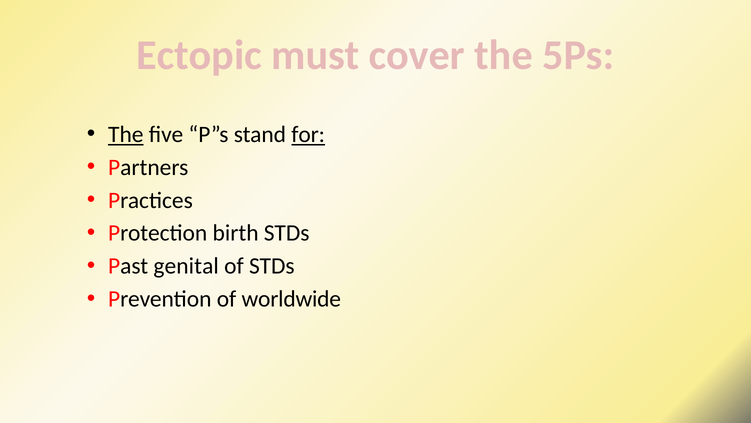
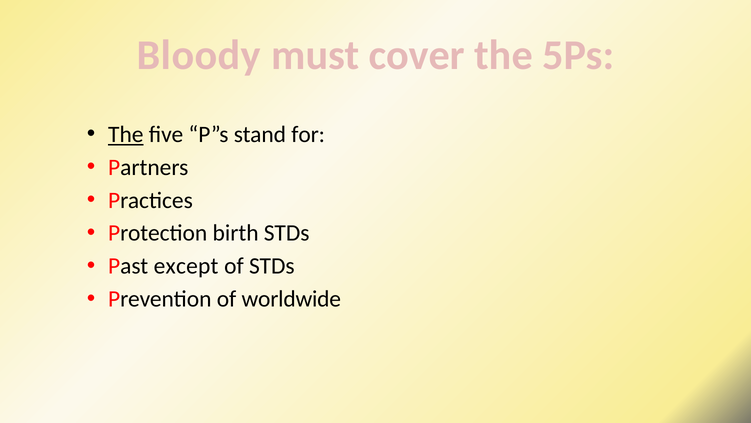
Ectopic: Ectopic -> Bloody (199, 55)
for underline: present -> none (308, 134)
genital: genital -> except (186, 266)
